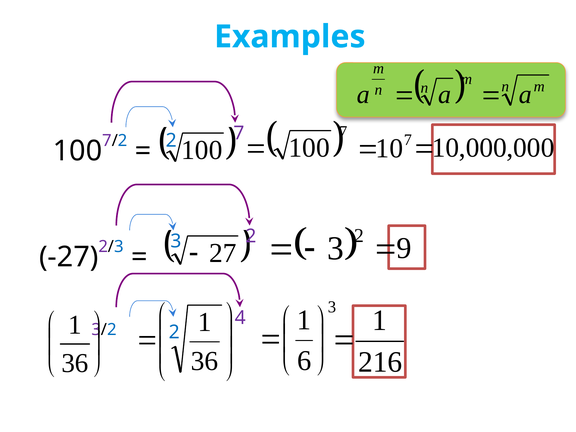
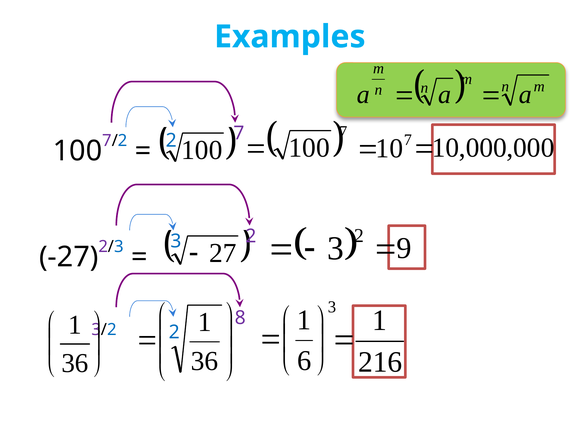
4: 4 -> 8 (240, 318)
